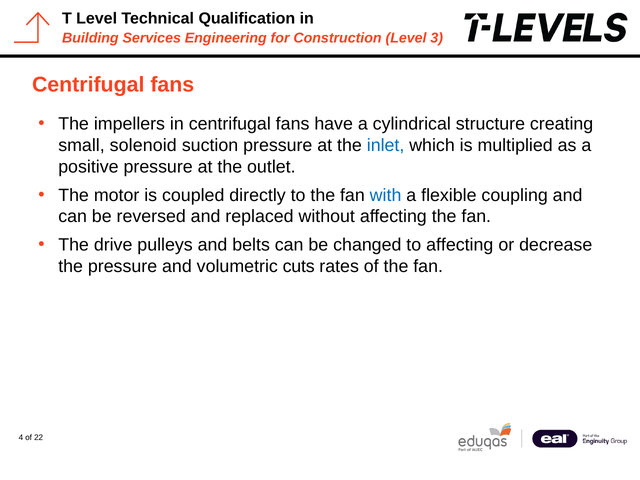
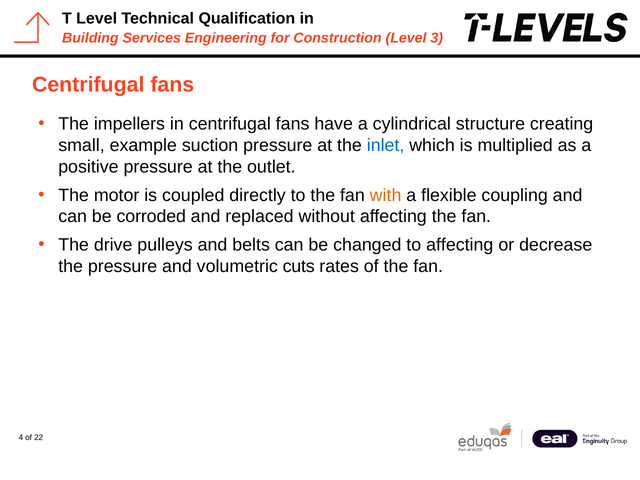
solenoid: solenoid -> example (143, 145)
with colour: blue -> orange (386, 195)
reversed: reversed -> corroded (151, 216)
